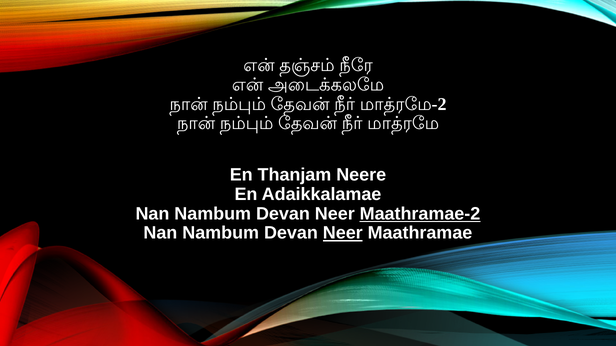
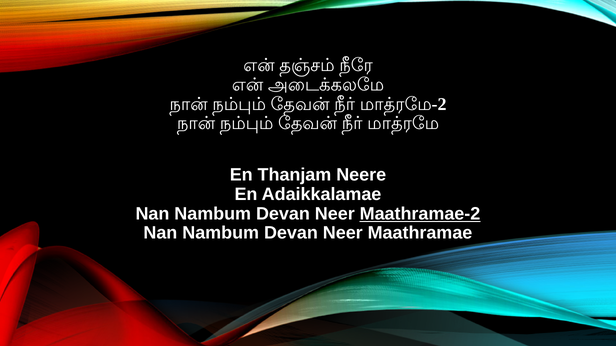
Neer underline: present -> none (343, 233)
